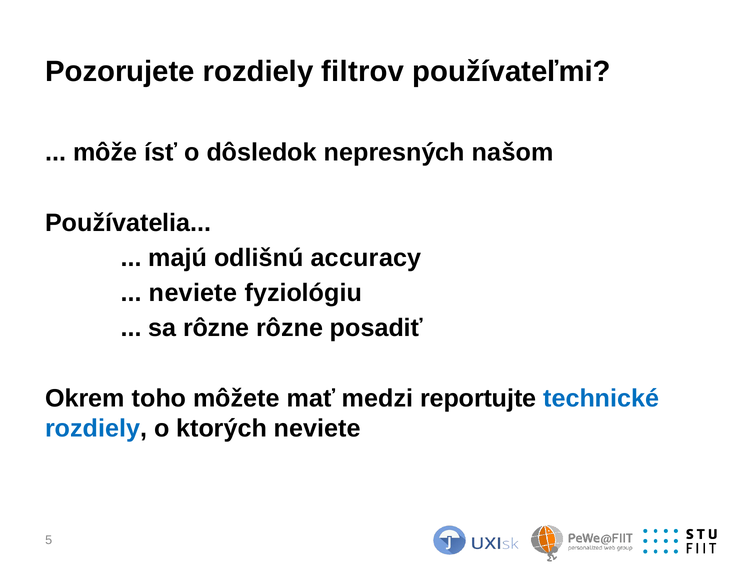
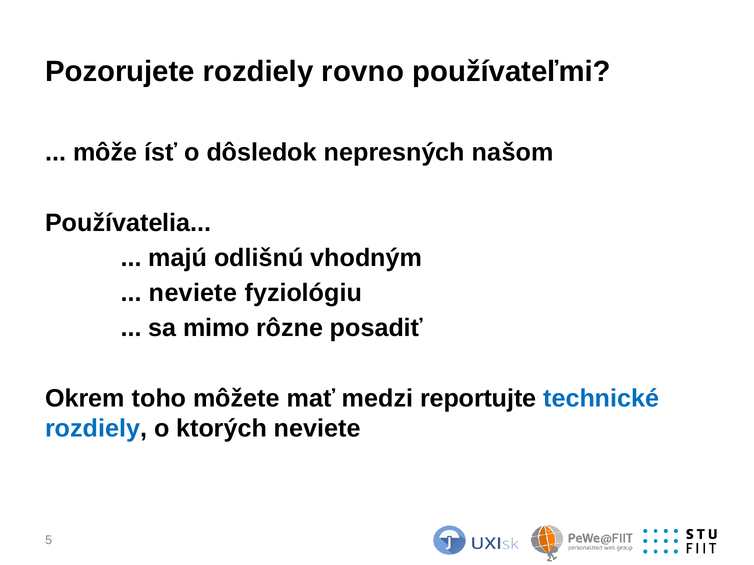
filtrov: filtrov -> rovno (363, 72)
accuracy: accuracy -> vhodným (366, 258)
sa rôzne: rôzne -> mimo (216, 328)
